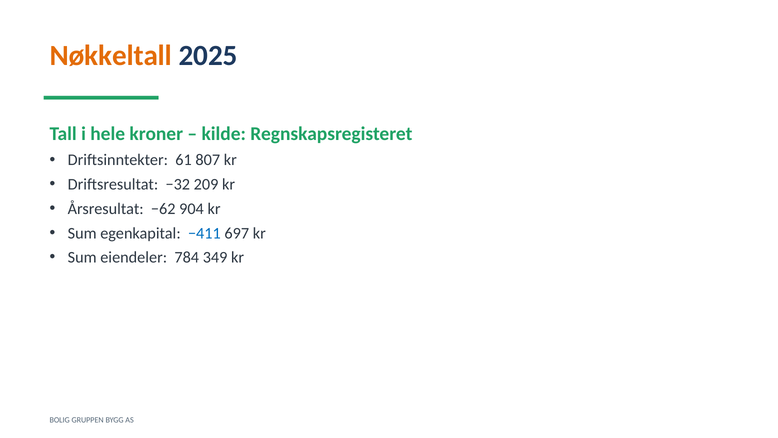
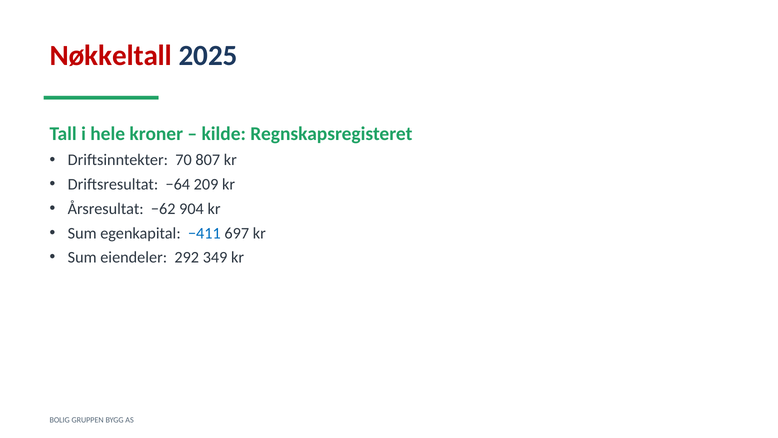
Nøkkeltall colour: orange -> red (111, 56)
61: 61 -> 70 (184, 160)
−32: −32 -> −64 (178, 184)
784: 784 -> 292 (187, 257)
